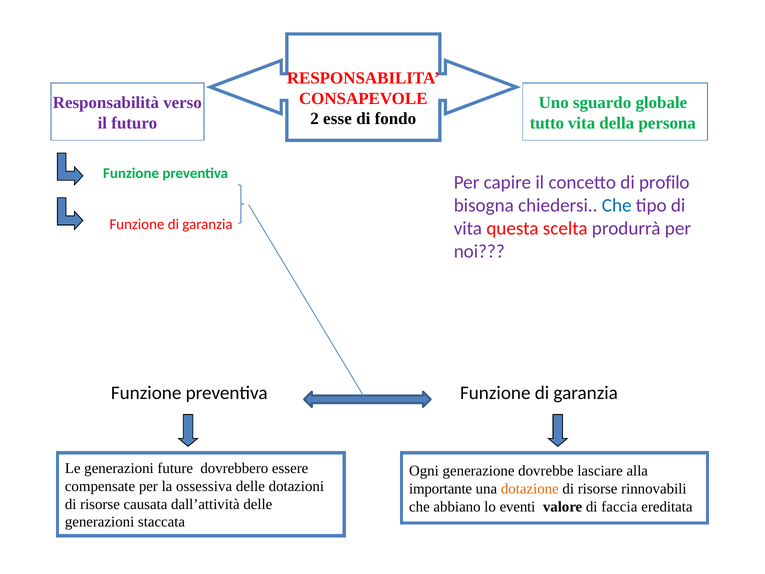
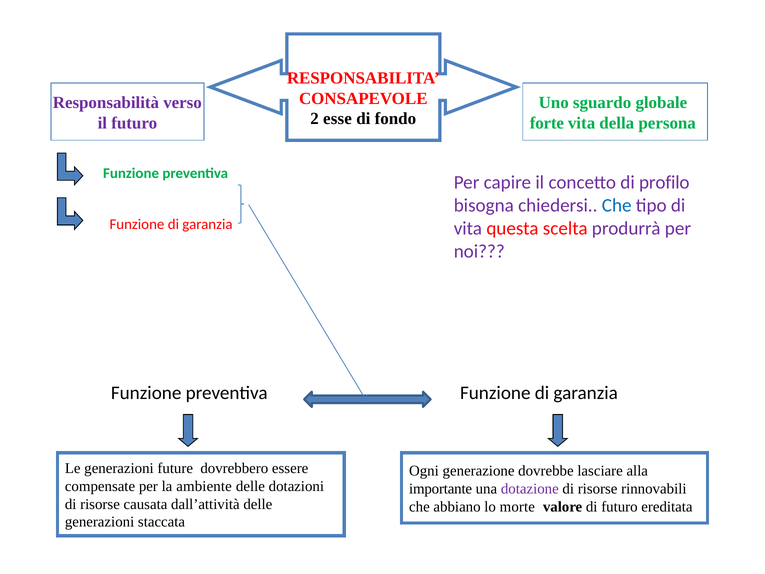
tutto: tutto -> forte (547, 123)
ossessiva: ossessiva -> ambiente (204, 486)
dotazione colour: orange -> purple (530, 489)
eventi: eventi -> morte (517, 507)
di faccia: faccia -> futuro (619, 507)
